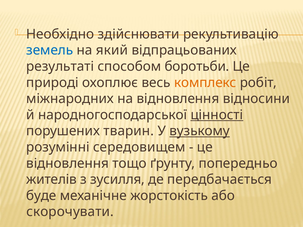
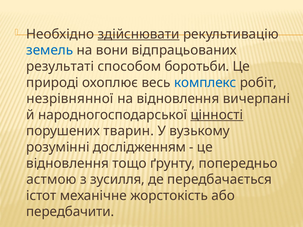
здійснювати underline: none -> present (139, 34)
який: який -> вони (112, 50)
комплекс colour: orange -> blue (205, 83)
міжнародних: міжнародних -> незрівнянної (70, 99)
відносини: відносини -> вичерпані (256, 99)
вузькому underline: present -> none (200, 131)
середовищем: середовищем -> дослідженням (139, 147)
жителів: жителів -> астмою (51, 180)
буде: буде -> істот (41, 196)
скорочувати: скорочувати -> передбачити (70, 212)
